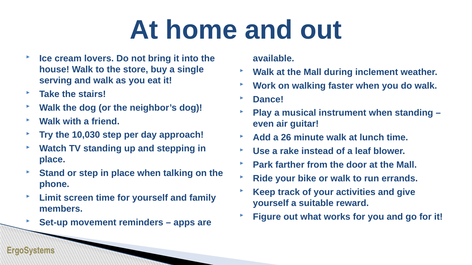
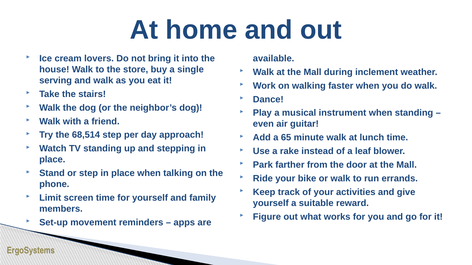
10,030: 10,030 -> 68,514 (86, 135)
26: 26 -> 65 (286, 138)
